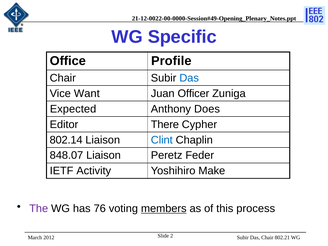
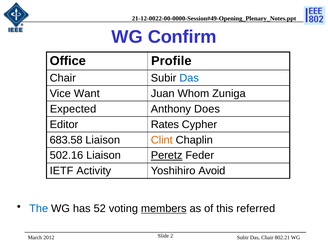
Specific: Specific -> Confirm (182, 37)
Officer: Officer -> Whom (193, 93)
There: There -> Rates (165, 124)
802.14: 802.14 -> 683.58 (66, 140)
Clint colour: blue -> orange (162, 140)
848.07: 848.07 -> 502.16 (66, 155)
Peretz underline: none -> present (167, 155)
Make: Make -> Avoid (212, 171)
The colour: purple -> blue (39, 209)
76: 76 -> 52 (100, 209)
process: process -> referred (256, 209)
